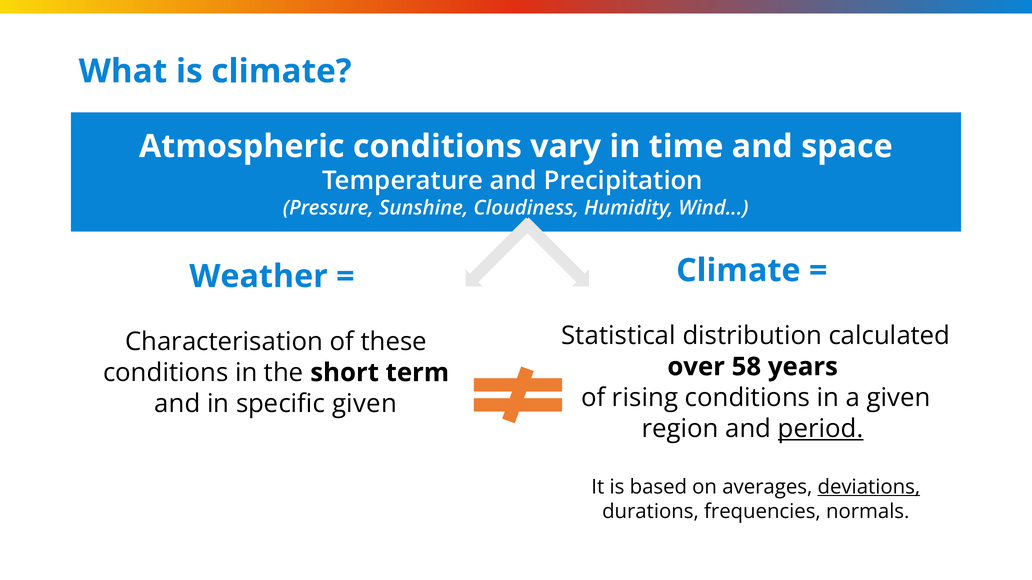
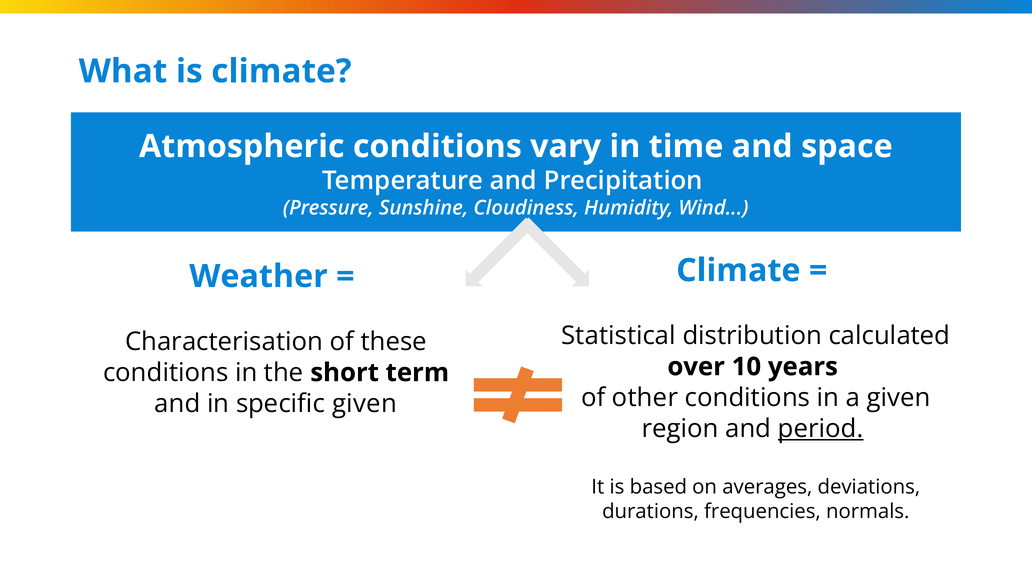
58: 58 -> 10 (746, 367)
rising: rising -> other (645, 398)
deviations underline: present -> none (869, 487)
